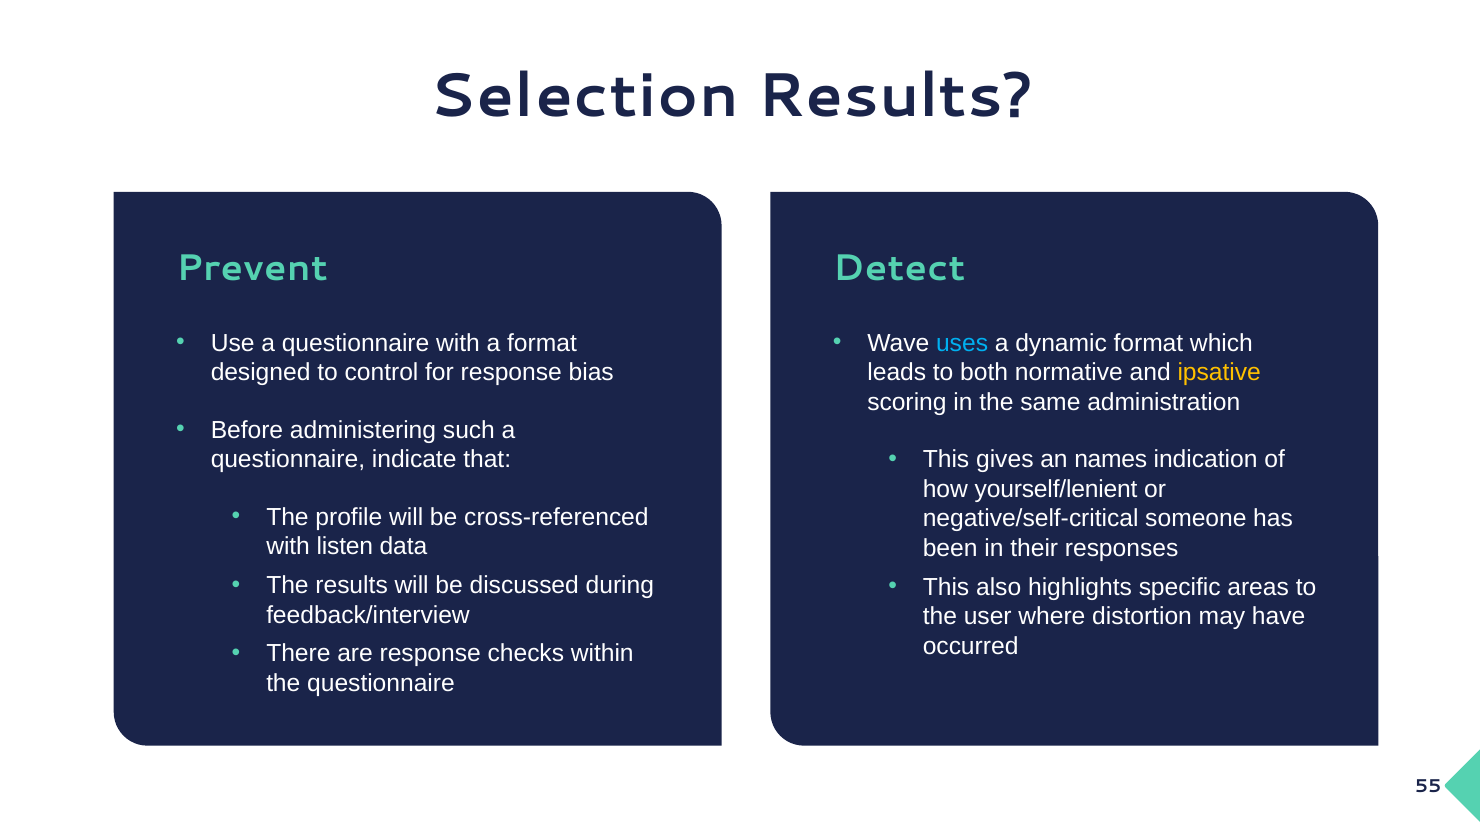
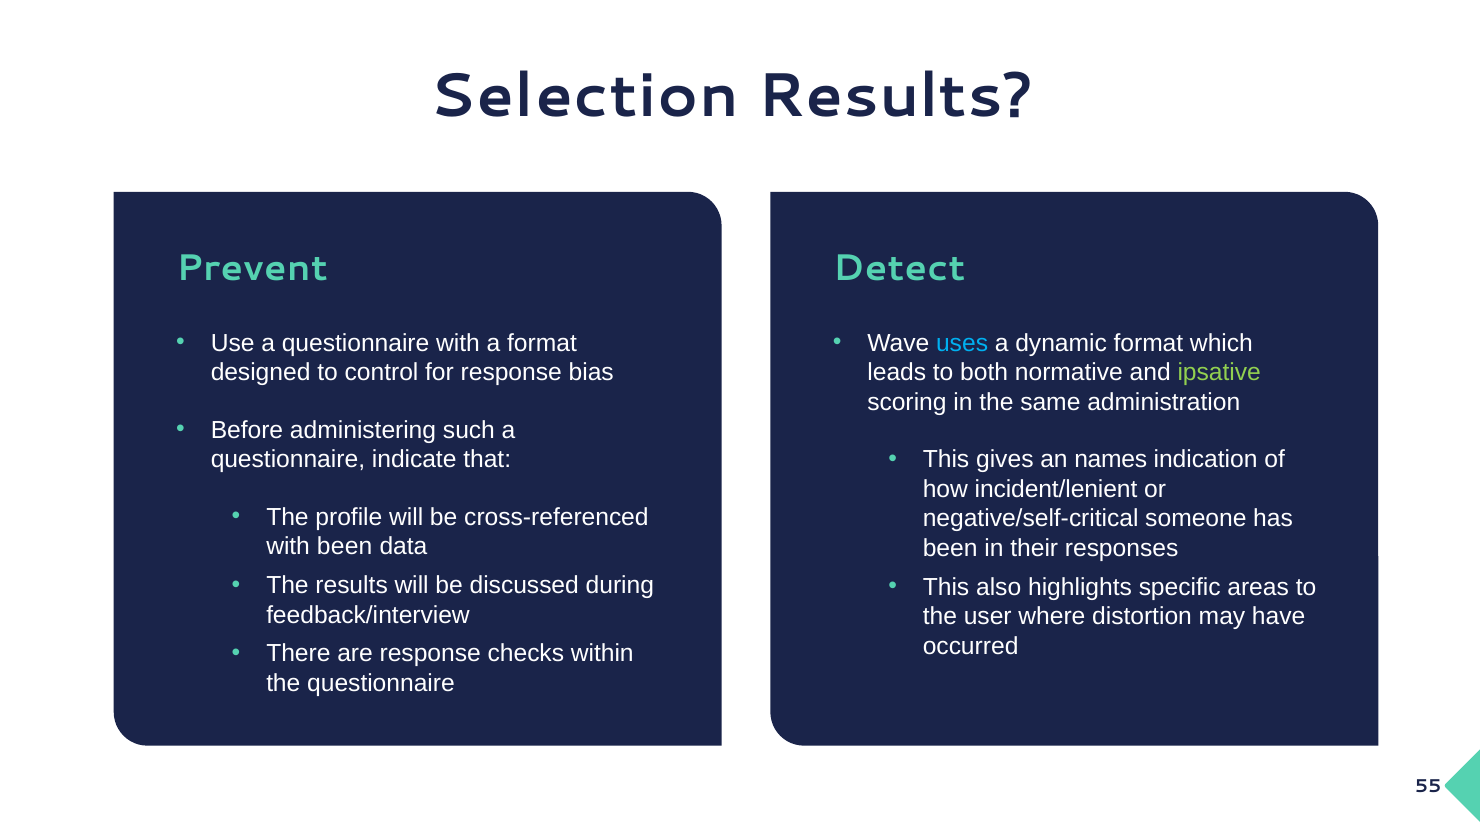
ipsative colour: yellow -> light green (1219, 373)
yourself/lenient: yourself/lenient -> incident/lenient (1056, 490)
with listen: listen -> been (345, 547)
